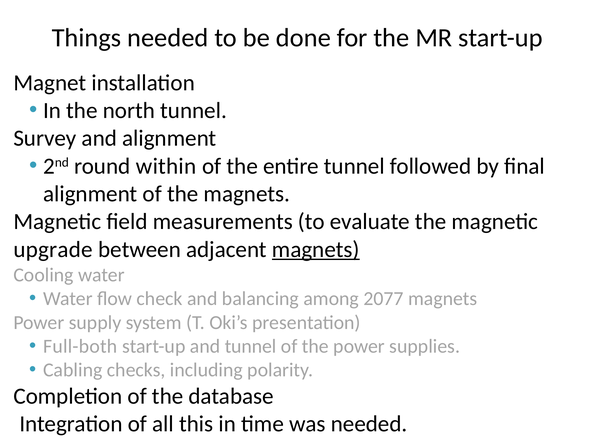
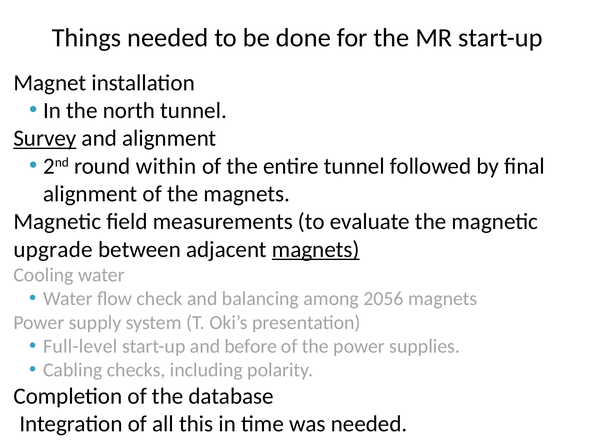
Survey underline: none -> present (45, 138)
2077: 2077 -> 2056 (384, 299)
Full-both: Full-both -> Full-level (80, 347)
and tunnel: tunnel -> before (251, 347)
